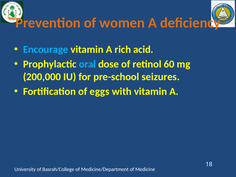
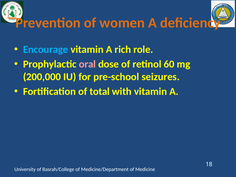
acid: acid -> role (143, 50)
oral colour: light blue -> pink (87, 64)
eggs: eggs -> total (100, 91)
